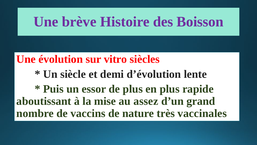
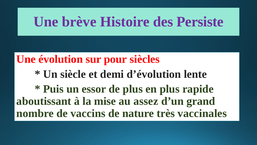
Boisson: Boisson -> Persiste (200, 22)
vitro: vitro -> pour (115, 59)
